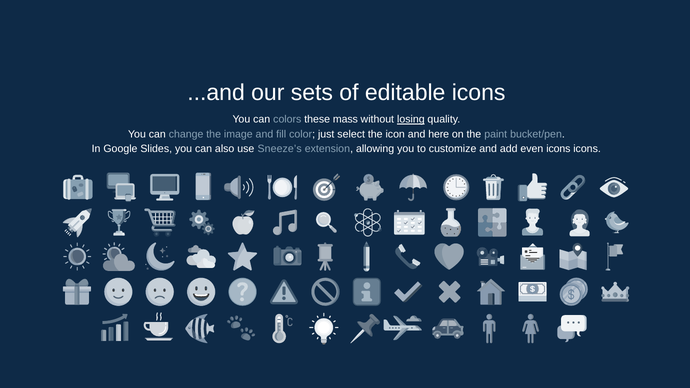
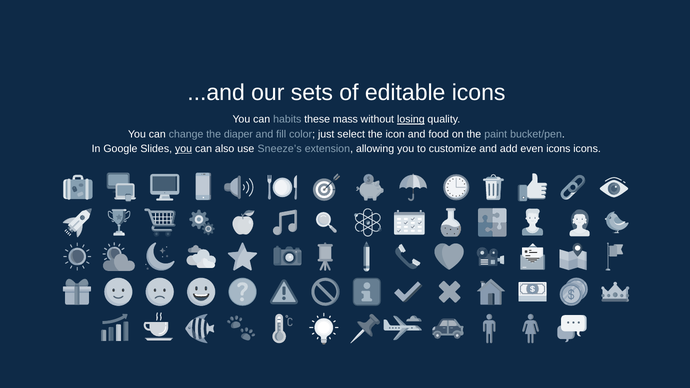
colors: colors -> habits (287, 120)
image: image -> diaper (238, 134)
here: here -> food (439, 134)
you underline: none -> present (184, 149)
